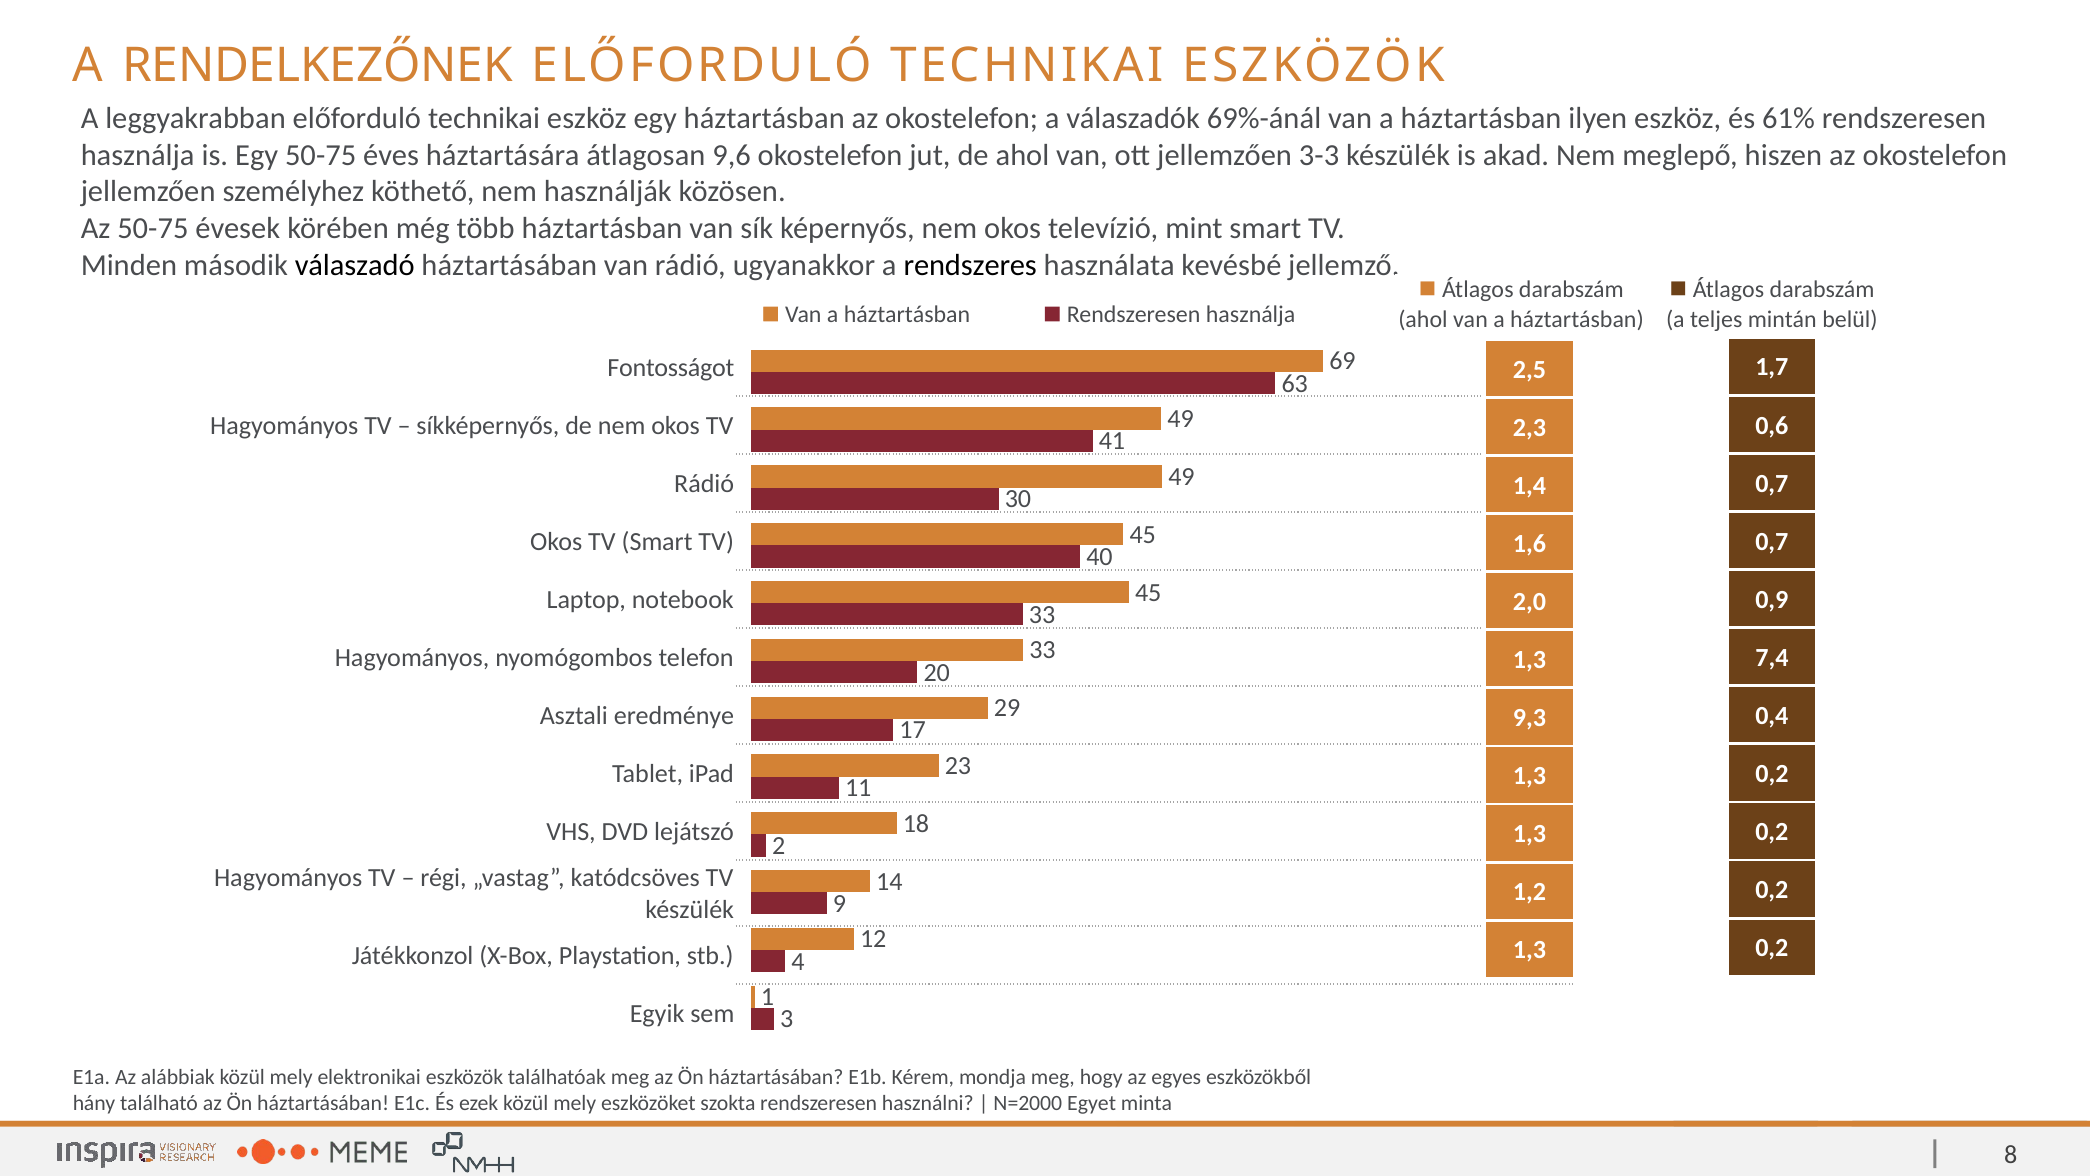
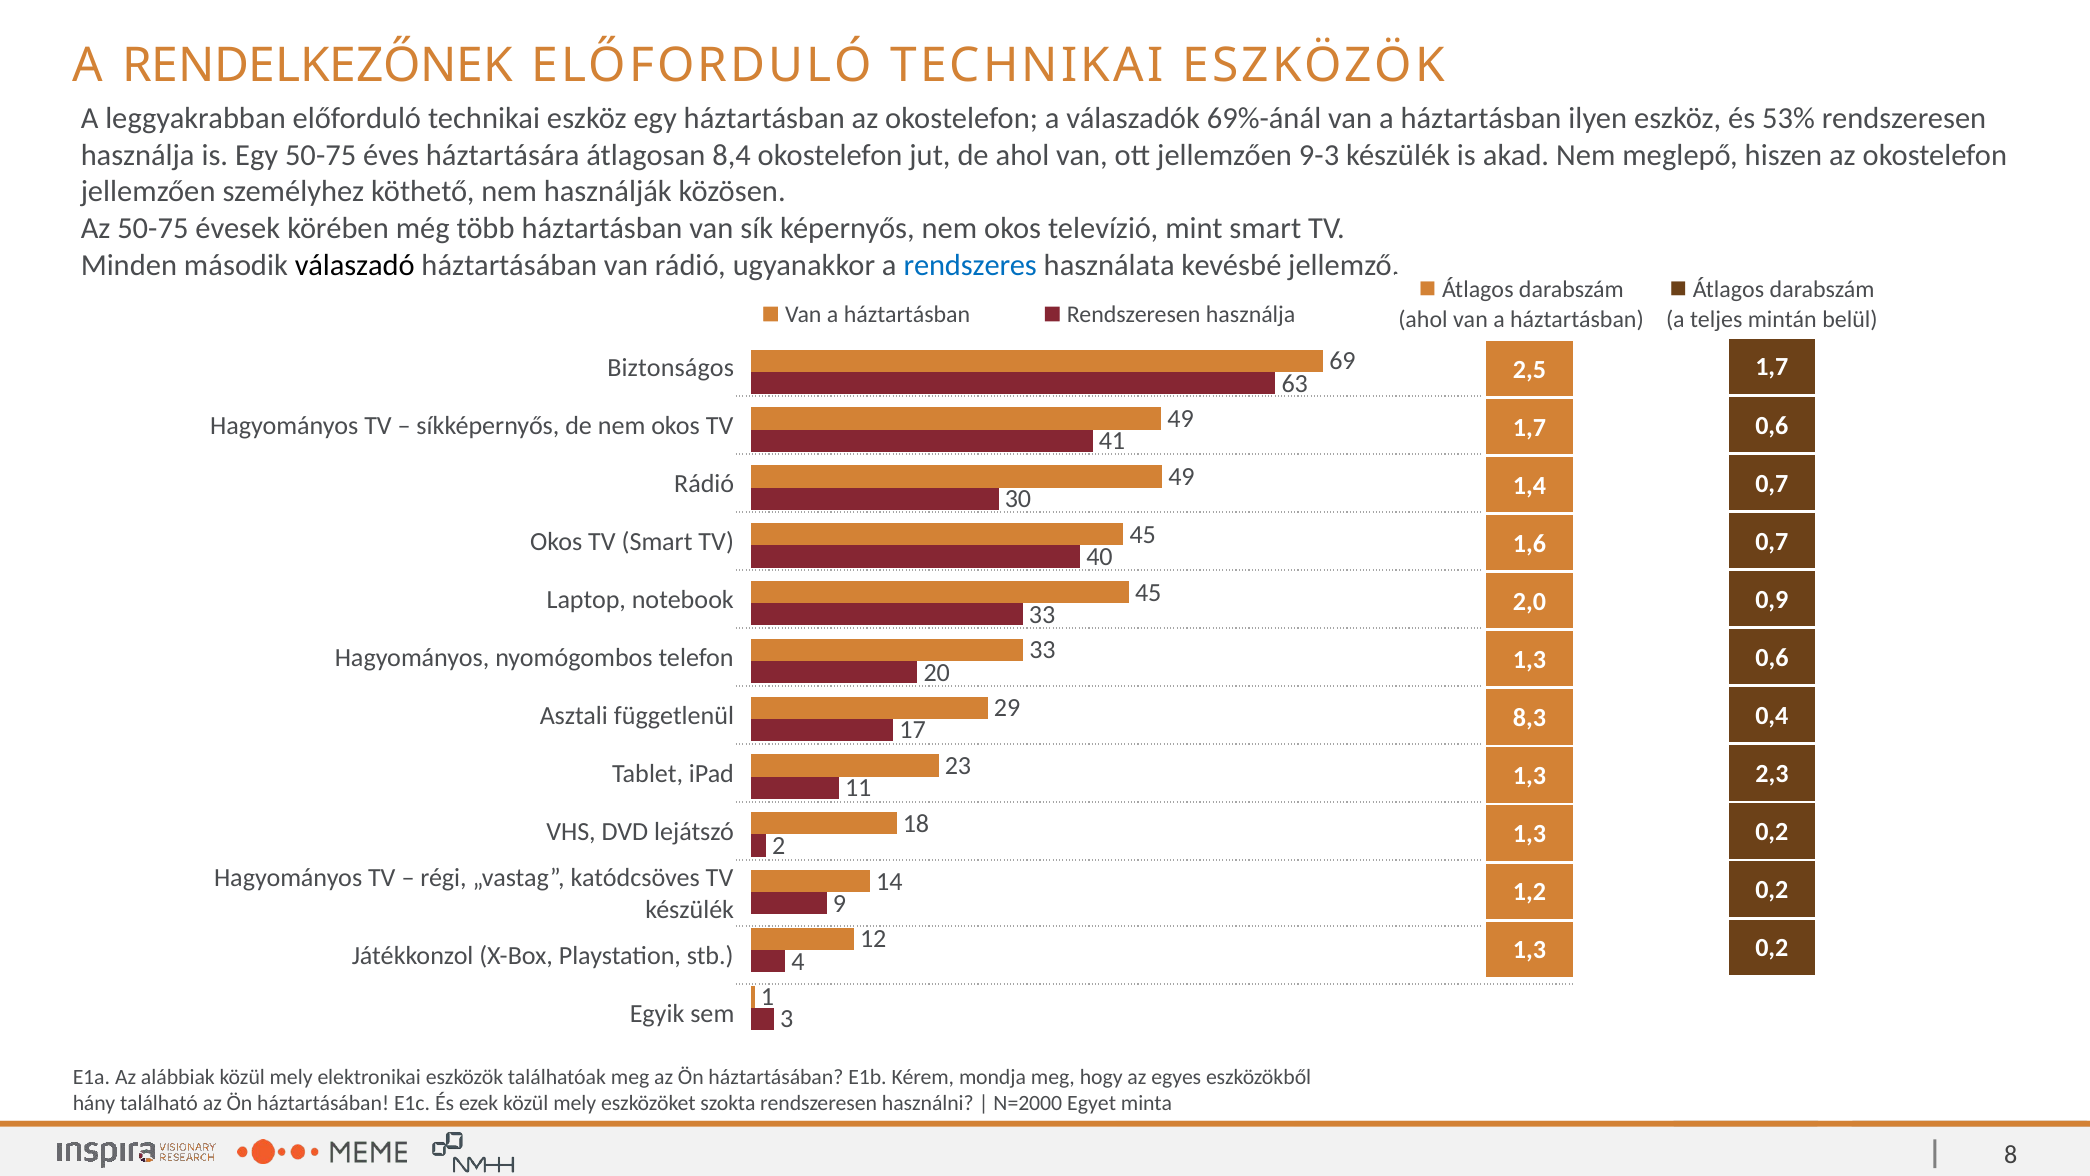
61%: 61% -> 53% (1789, 118)
9,6: 9,6 -> 8,4 (732, 155)
3-3: 3-3 -> 9-3 (1319, 155)
rendszeres colour: black -> blue (970, 265)
Fontosságot: Fontosságot -> Biztonságos (671, 367)
2,3: 2,3 -> 1,7 (1529, 427)
7,4: 7,4 -> 0,6 (1772, 658)
eredménye: eredménye -> függetlenül (674, 716)
9,3: 9,3 -> 8,3 (1529, 718)
0,2: 0,2 -> 2,3 (1772, 774)
